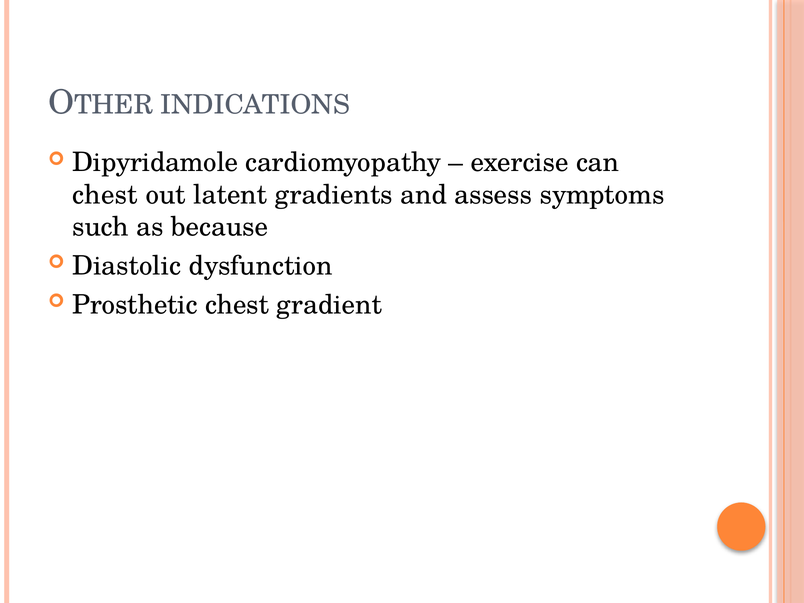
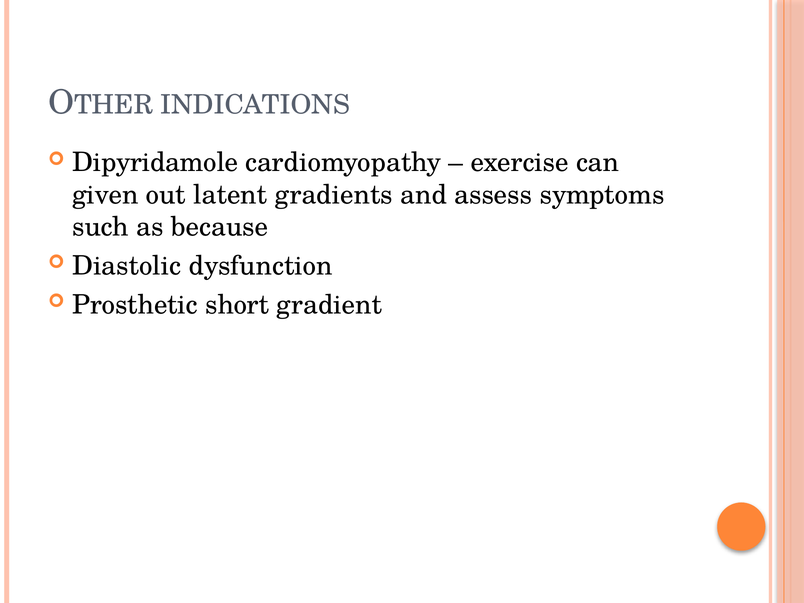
chest: chest -> given (105, 195)
Prosthetic chest: chest -> short (237, 305)
